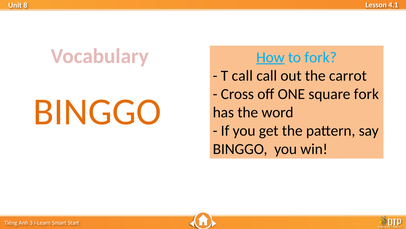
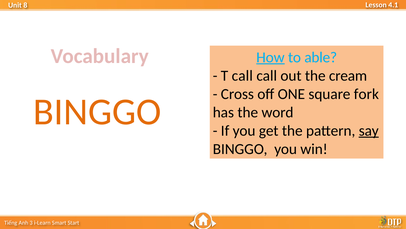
to fork: fork -> able (321, 57)
carrot: carrot -> cream (348, 75)
say underline: none -> present (369, 130)
